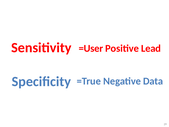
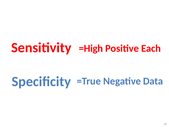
=User: =User -> =High (91, 48)
Lead: Lead -> Each (151, 48)
